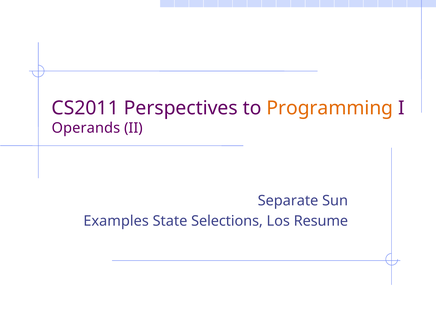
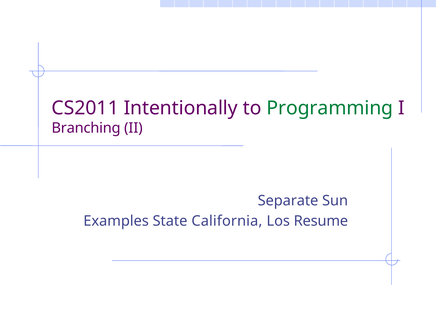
Perspectives: Perspectives -> Intentionally (181, 108)
Programming colour: orange -> green (330, 108)
Operands: Operands -> Branching (86, 128)
Selections: Selections -> California (227, 221)
